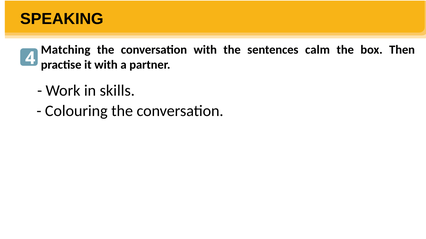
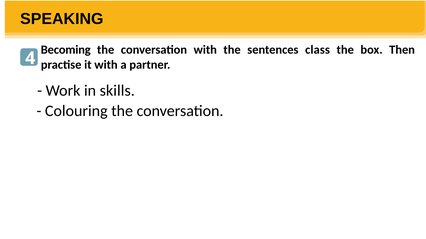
Matching: Matching -> Becoming (66, 50)
calm: calm -> class (318, 50)
